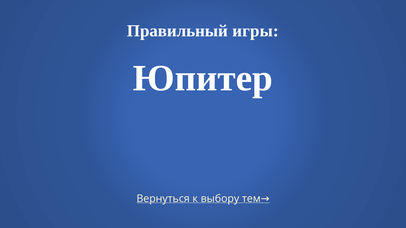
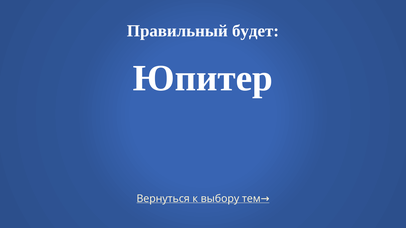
игры: игры -> будет (256, 31)
